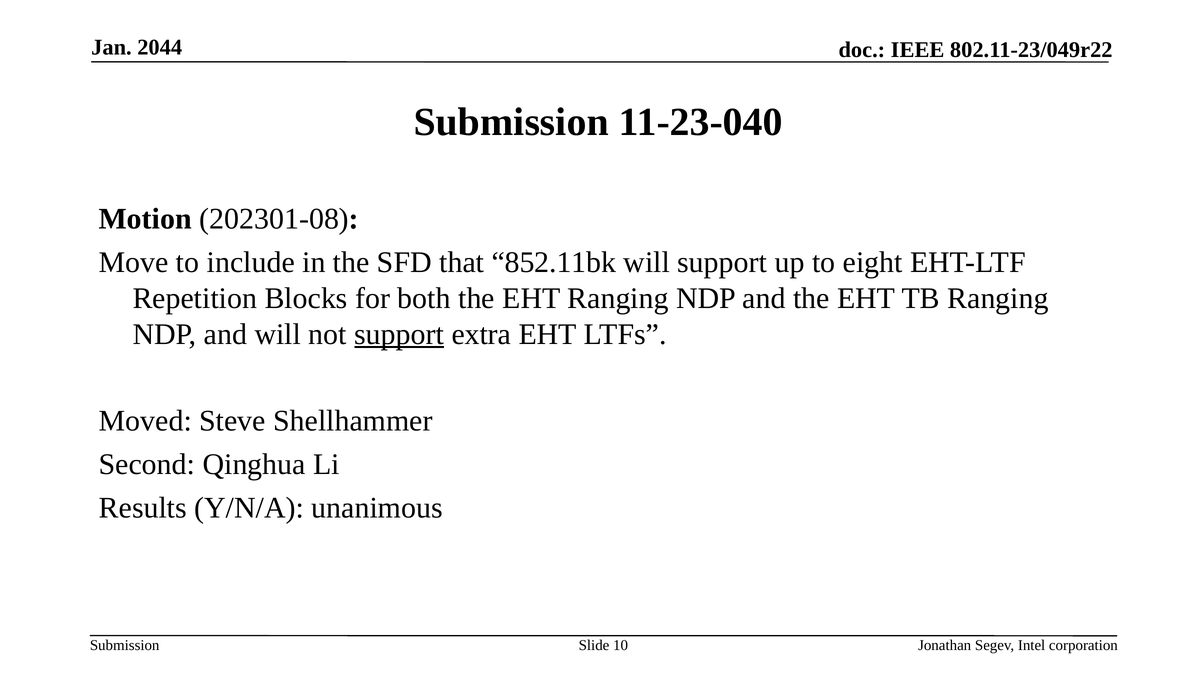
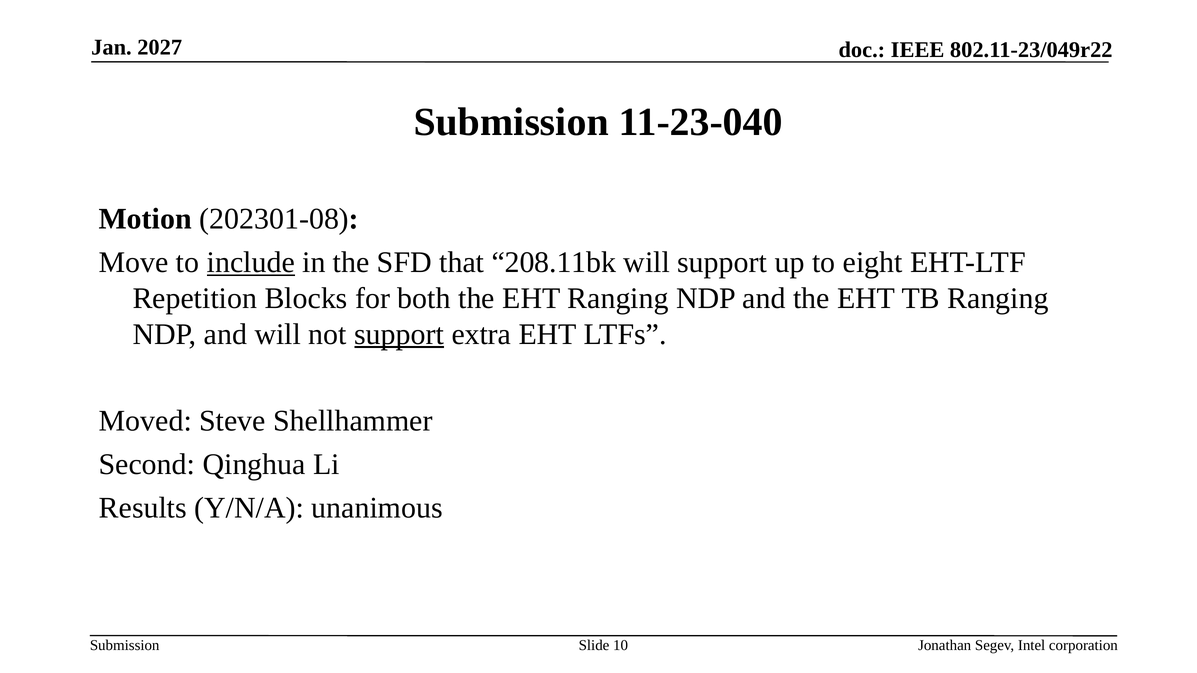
2044: 2044 -> 2027 (160, 48)
include underline: none -> present (251, 262)
852.11bk: 852.11bk -> 208.11bk (554, 262)
